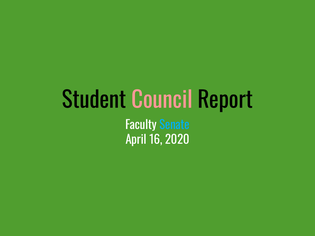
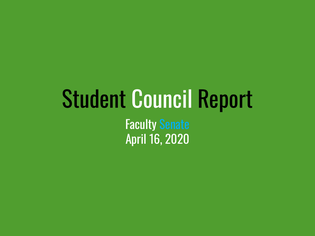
Council colour: pink -> white (162, 100)
